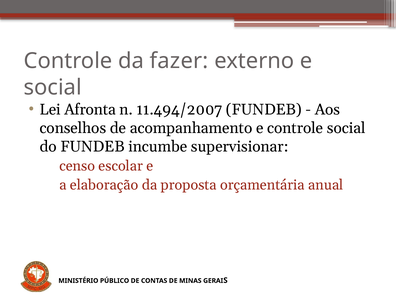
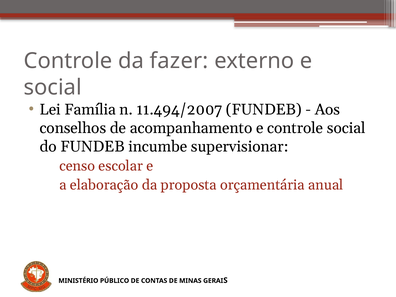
Afronta: Afronta -> Família (90, 110)
